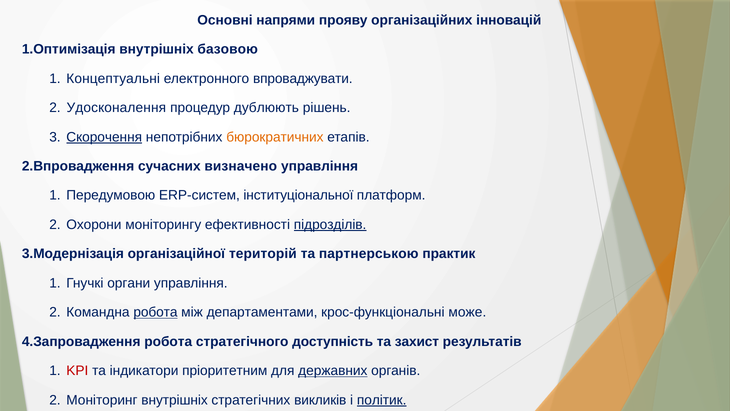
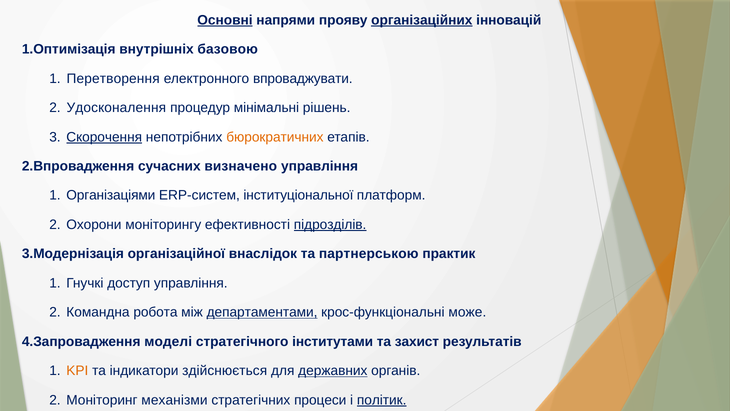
Основні underline: none -> present (225, 20)
організаційних underline: none -> present (422, 20)
Концептуальні: Концептуальні -> Перетворення (113, 78)
дублюють: дублюють -> мінімальні (266, 108)
Передумовою: Передумовою -> Організаціями (111, 195)
територій: територій -> внаслідок (263, 254)
органи: органи -> доступ (129, 283)
робота underline: present -> none (155, 312)
департаментами underline: none -> present (262, 312)
робота: робота -> моделі (168, 341)
доступність: доступність -> інститутами (333, 341)
KPI colour: red -> orange (77, 371)
пріоритетним: пріоритетним -> здійснюється (225, 371)
Моніторинг внутрішніх: внутрішніх -> механізми (174, 400)
викликів: викликів -> процеси (320, 400)
